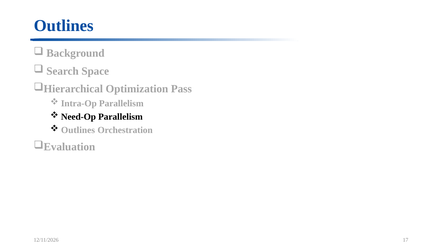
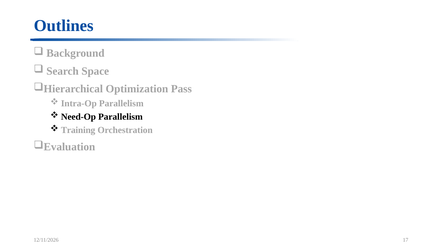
Outlines: Outlines -> Training (78, 130)
